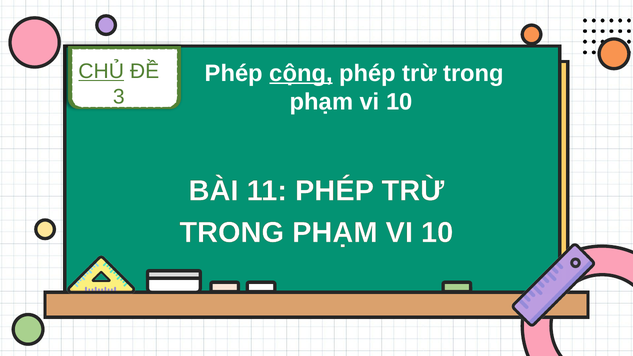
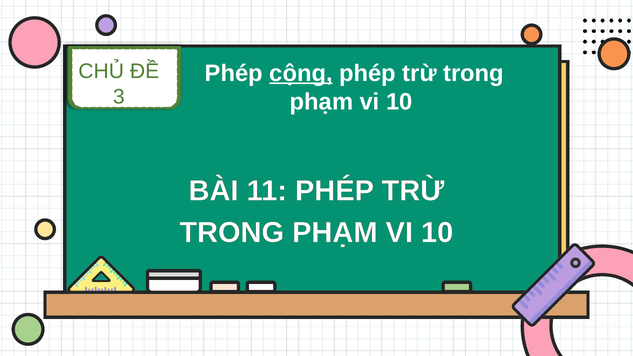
CHỦ underline: present -> none (101, 71)
